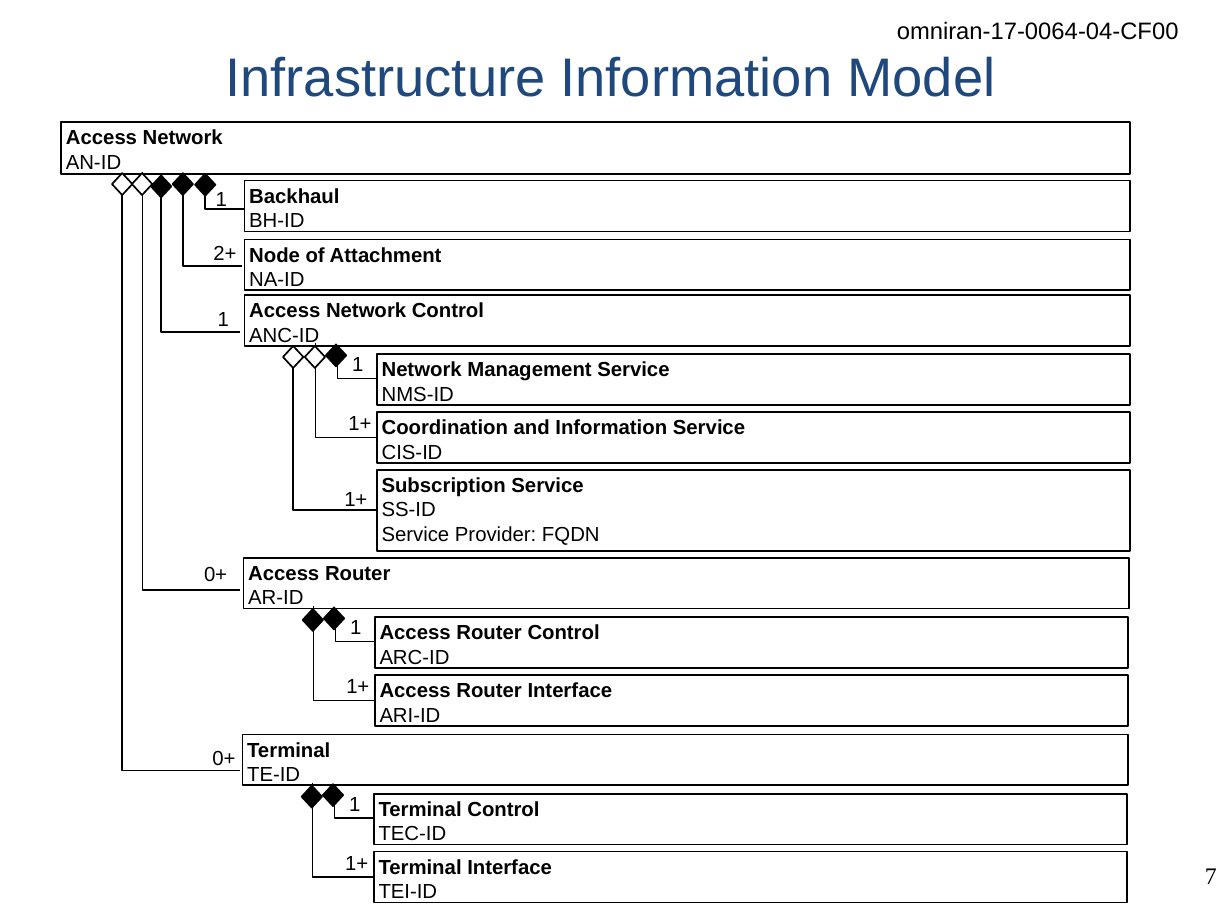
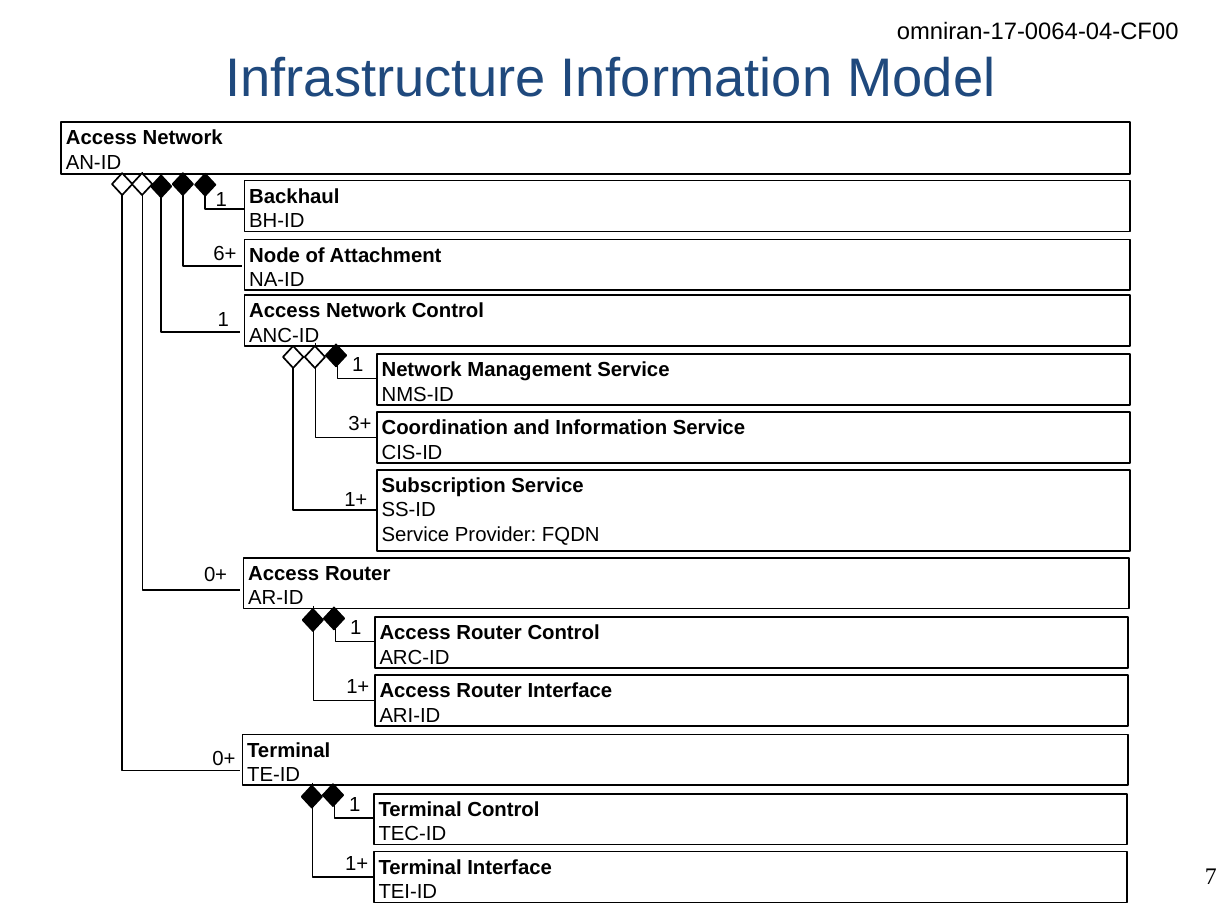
2+: 2+ -> 6+ (225, 254)
1+: 1+ -> 3+ (360, 424)
